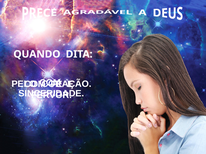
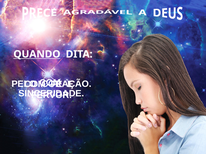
QUANDO underline: none -> present (37, 54)
